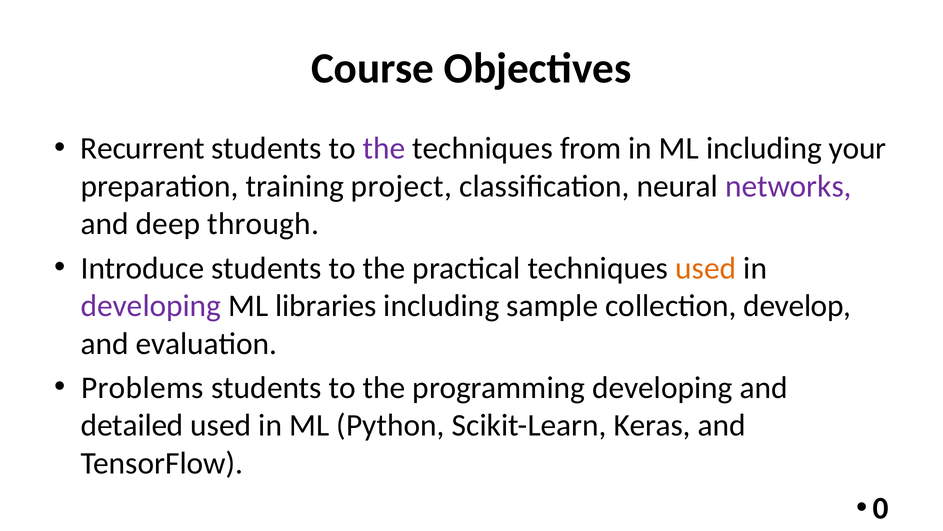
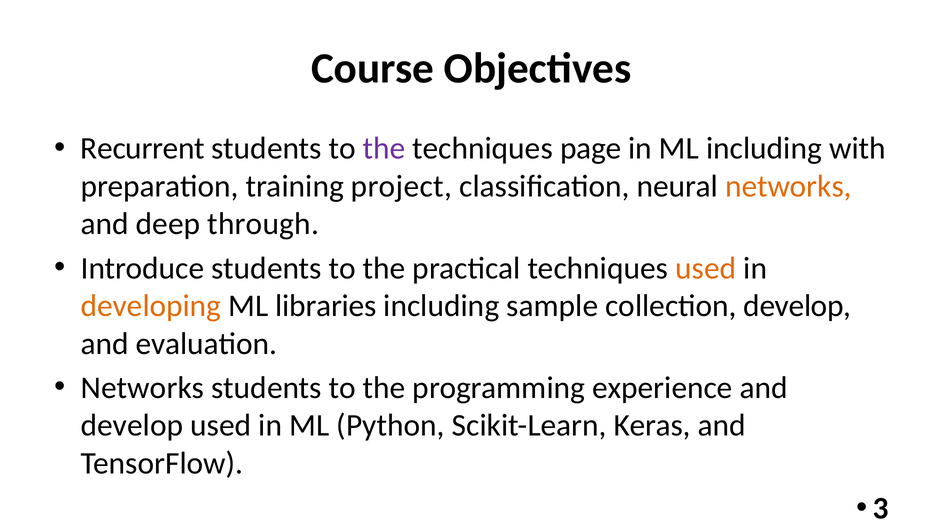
from: from -> page (591, 148)
your: your -> with (857, 148)
networks colour: purple -> orange (788, 186)
developing colour: purple -> orange (151, 306)
Problems: Problems -> Networks (143, 387)
programming developing: developing -> experience (662, 387)
detailed: detailed -> develop (132, 425)
0: 0 -> 3 (881, 508)
